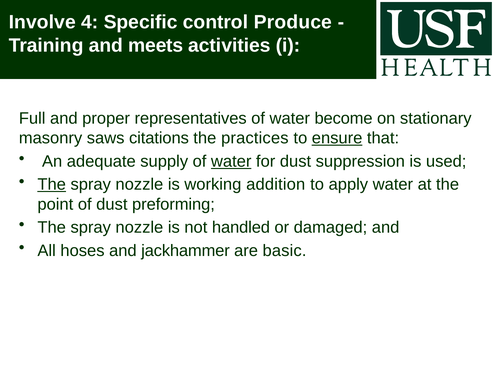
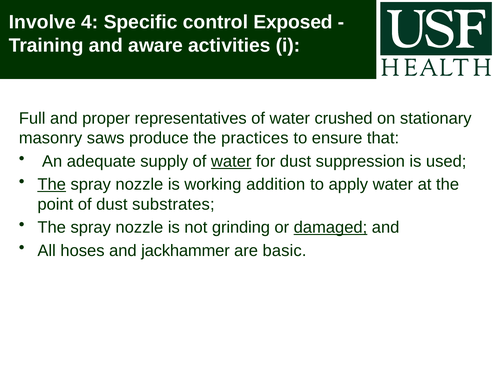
Produce: Produce -> Exposed (293, 22)
meets: meets -> aware (156, 45)
become: become -> crushed (344, 118)
citations: citations -> produce (159, 138)
ensure underline: present -> none (337, 138)
preforming: preforming -> substrates (173, 204)
handled: handled -> grinding (241, 227)
damaged underline: none -> present (330, 227)
